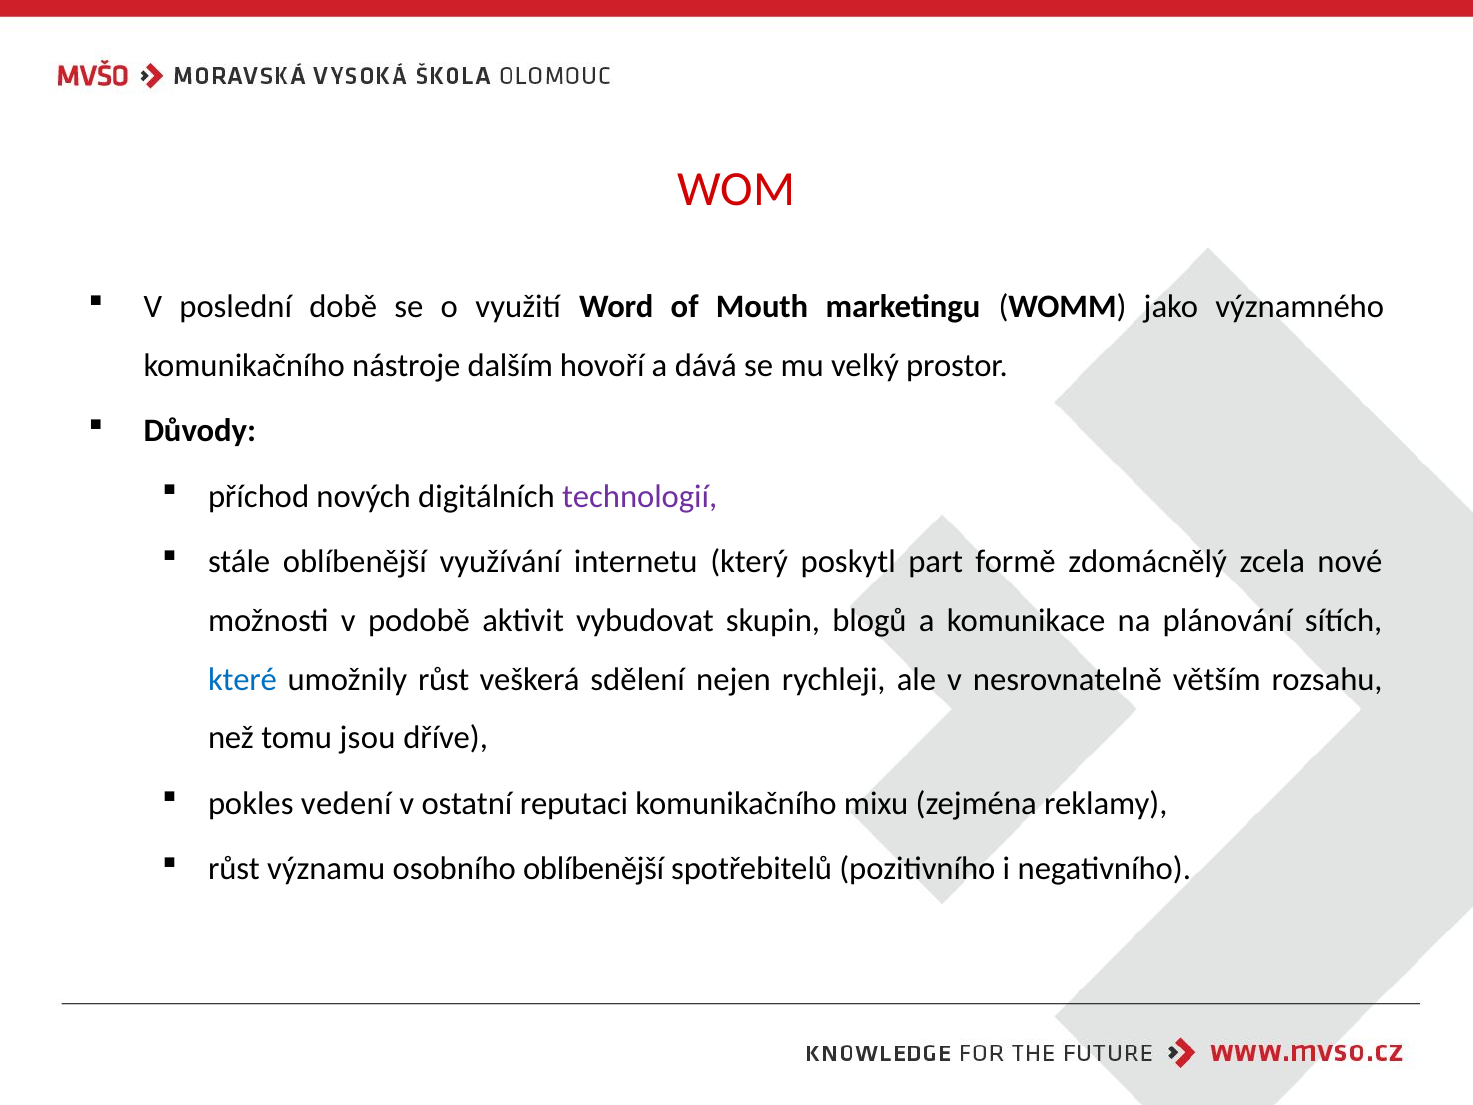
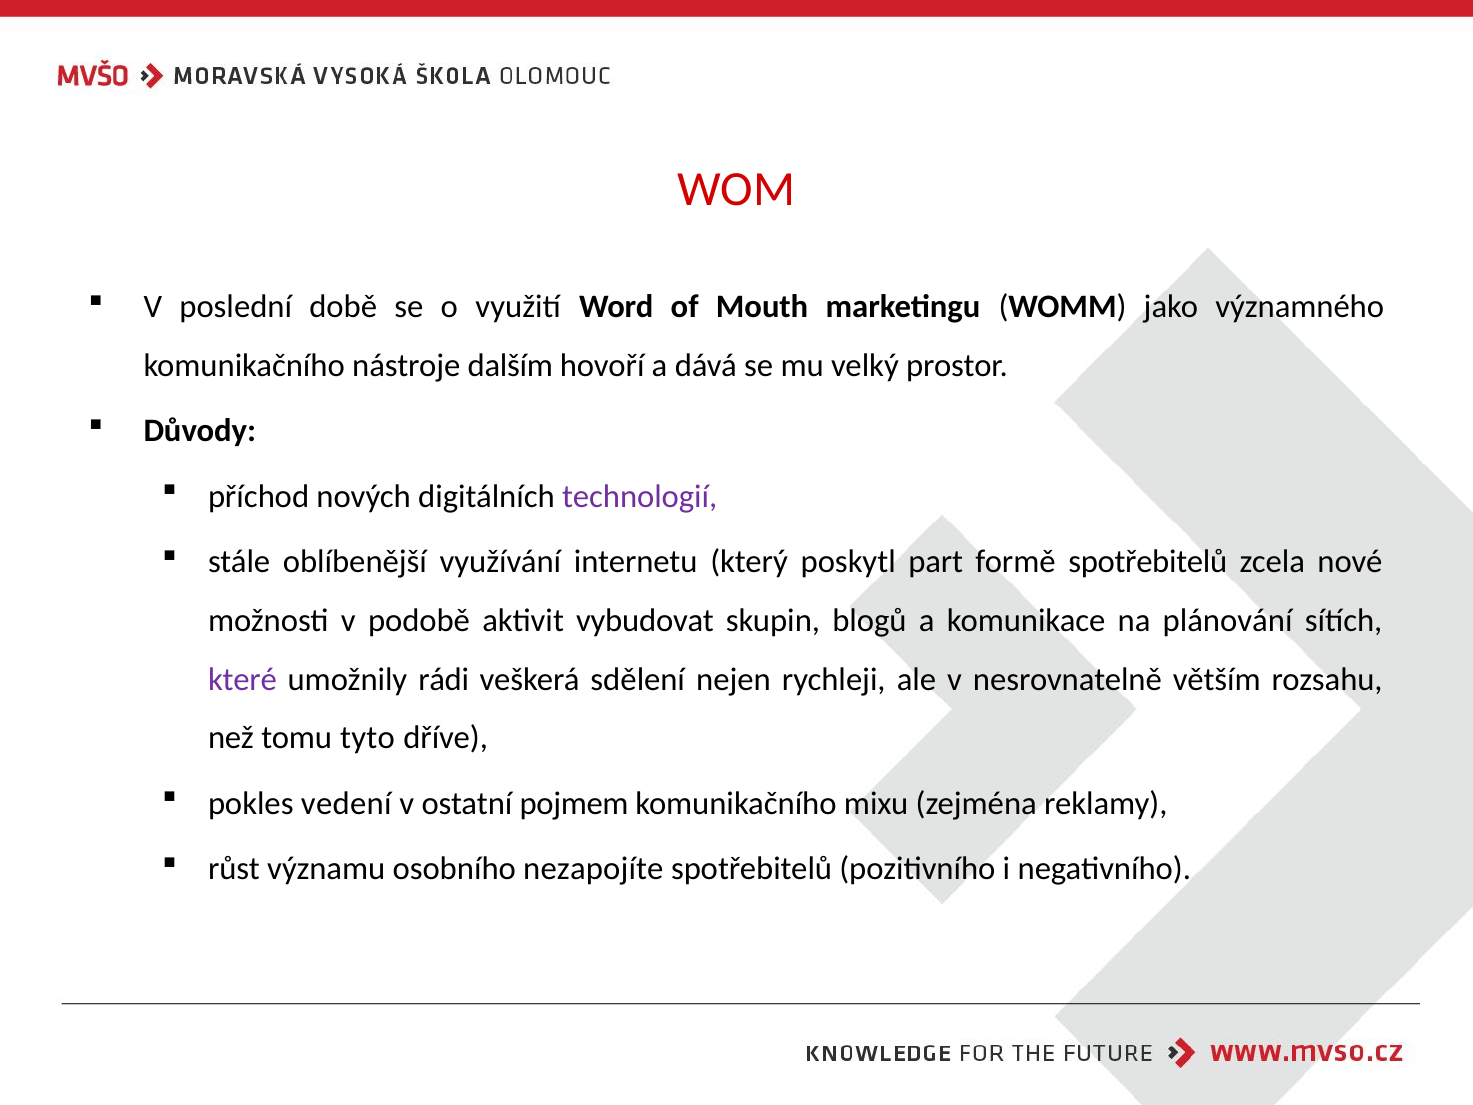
formě zdomácnělý: zdomácnělý -> spotřebitelů (1148, 561)
které colour: blue -> purple (242, 679)
umožnily růst: růst -> rádi (444, 679)
jsou: jsou -> tyto (368, 738)
reputaci: reputaci -> pojmem (574, 803)
osobního oblíbenější: oblíbenější -> nezapojíte (593, 869)
